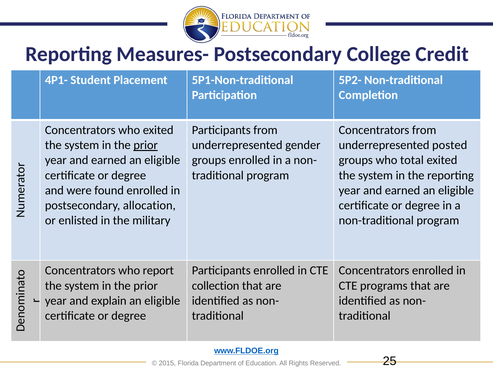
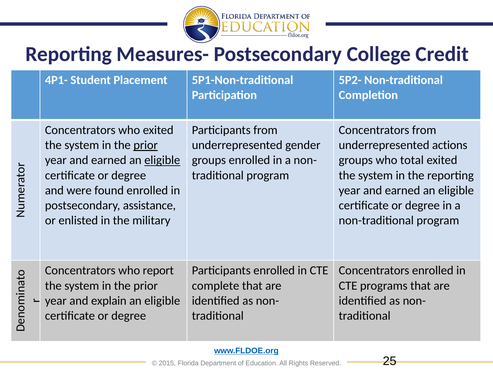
posted: posted -> actions (450, 145)
eligible underline: none -> present (162, 160)
allocation: allocation -> assistance (149, 205)
collection: collection -> complete (216, 285)
